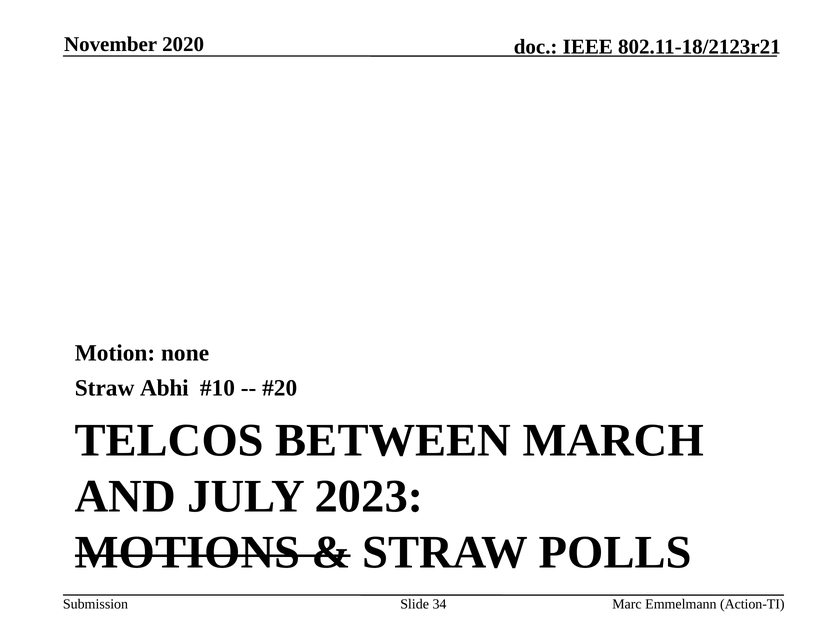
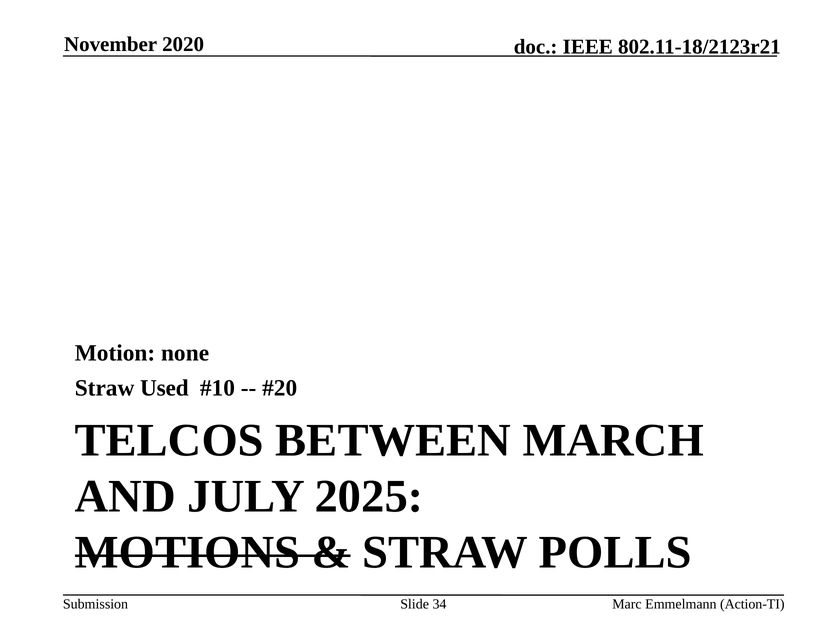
Abhi: Abhi -> Used (164, 388)
2023: 2023 -> 2025 (369, 496)
